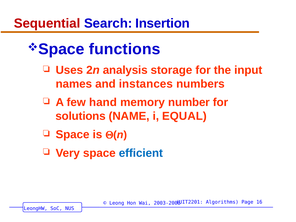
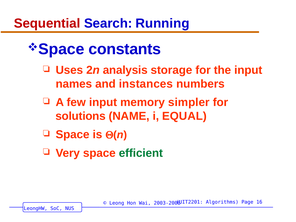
Insertion: Insertion -> Running (162, 23)
functions: functions -> constants (125, 49)
few hand: hand -> input (103, 102)
number: number -> simpler (189, 102)
efficient colour: blue -> green (141, 153)
